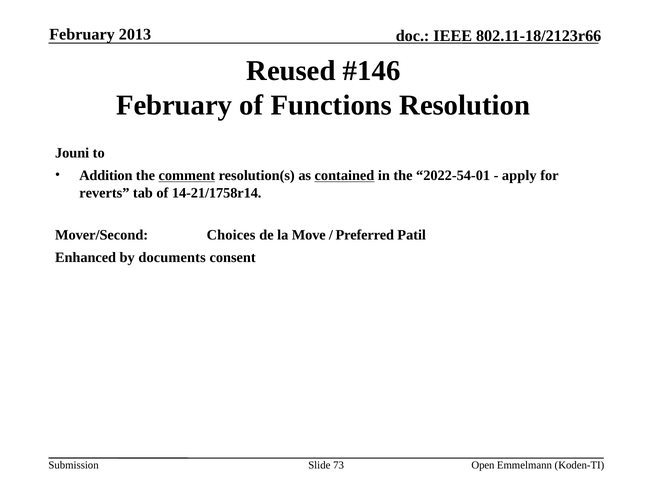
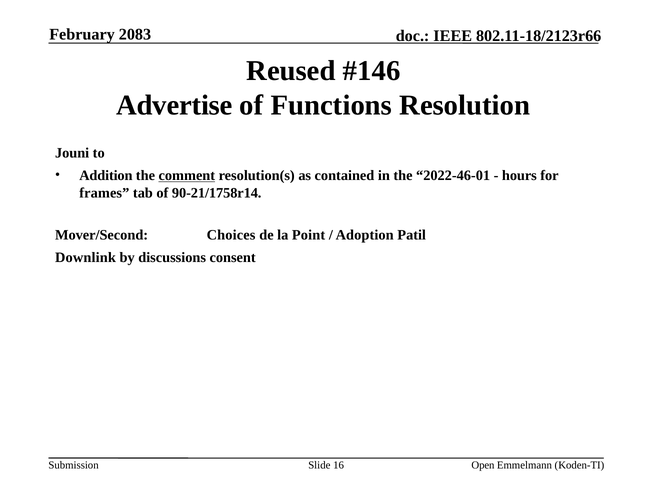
2013: 2013 -> 2083 (135, 34)
February: February -> Advertise (174, 105)
contained underline: present -> none (344, 176)
2022-54-01: 2022-54-01 -> 2022-46-01 (453, 176)
apply: apply -> hours (519, 176)
reverts: reverts -> frames (104, 193)
14-21/1758r14: 14-21/1758r14 -> 90-21/1758r14 (217, 193)
Move: Move -> Point (309, 235)
Preferred: Preferred -> Adoption (365, 235)
Enhanced: Enhanced -> Downlink (85, 258)
documents: documents -> discussions (172, 258)
73: 73 -> 16 (339, 465)
